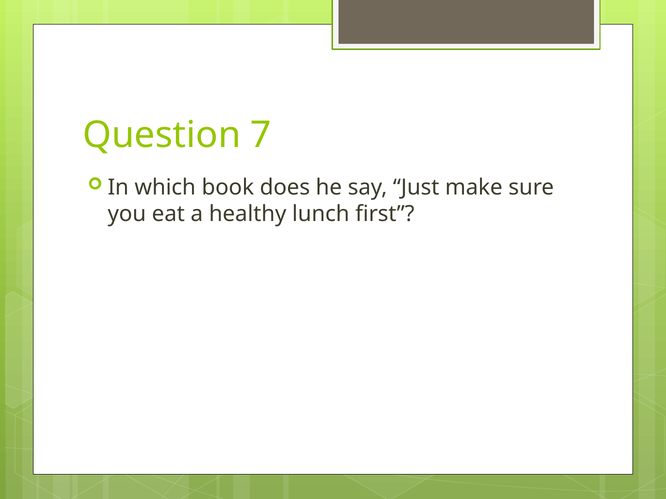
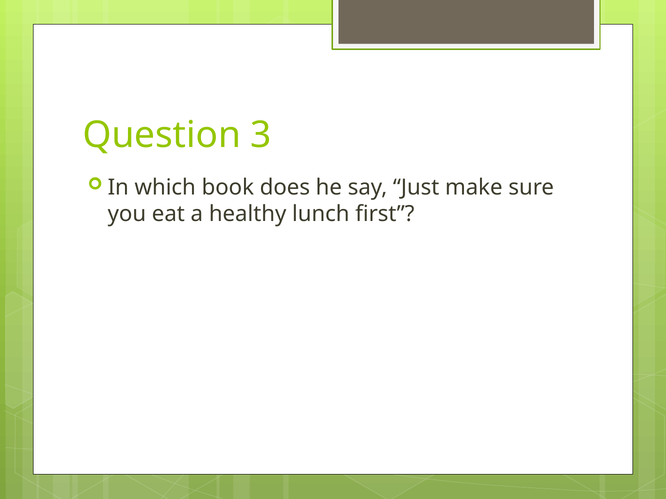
7: 7 -> 3 (261, 135)
